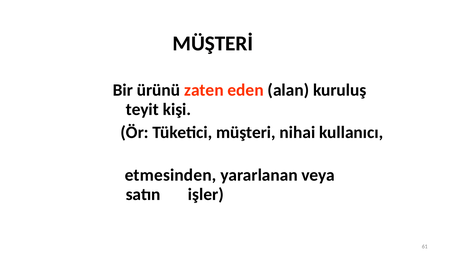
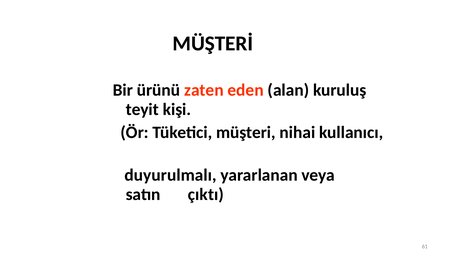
etmesinden: etmesinden -> duyurulmalı (171, 175)
işler: işler -> çıktı (206, 195)
